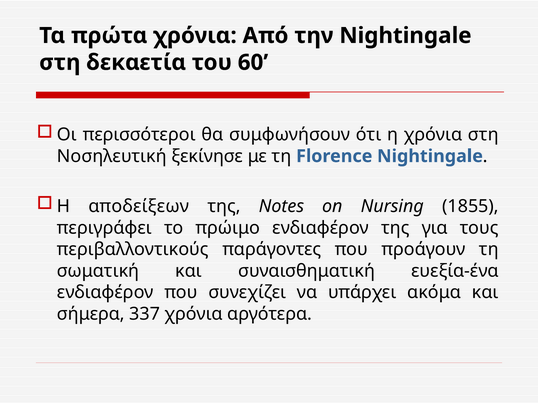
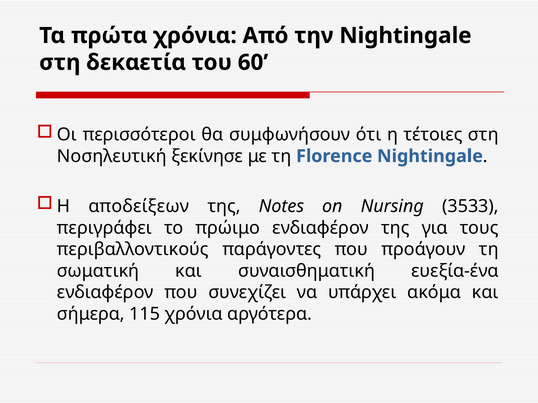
η χρόνια: χρόνια -> τέτοιες (433, 135)
1855: 1855 -> 3533 (470, 207)
337: 337 -> 115 (145, 314)
